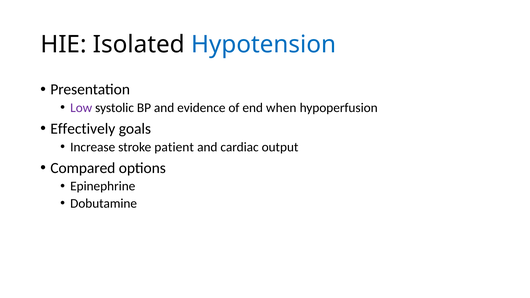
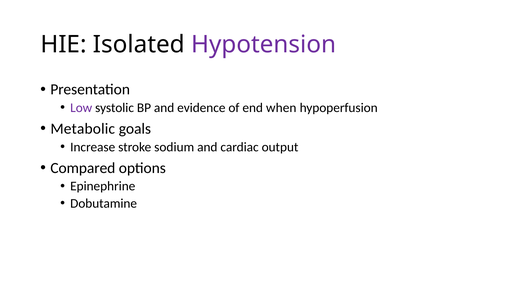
Hypotension colour: blue -> purple (264, 45)
Effectively: Effectively -> Metabolic (83, 129)
patient: patient -> sodium (174, 147)
